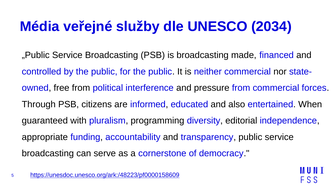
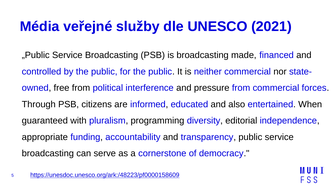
2034: 2034 -> 2021 (271, 26)
